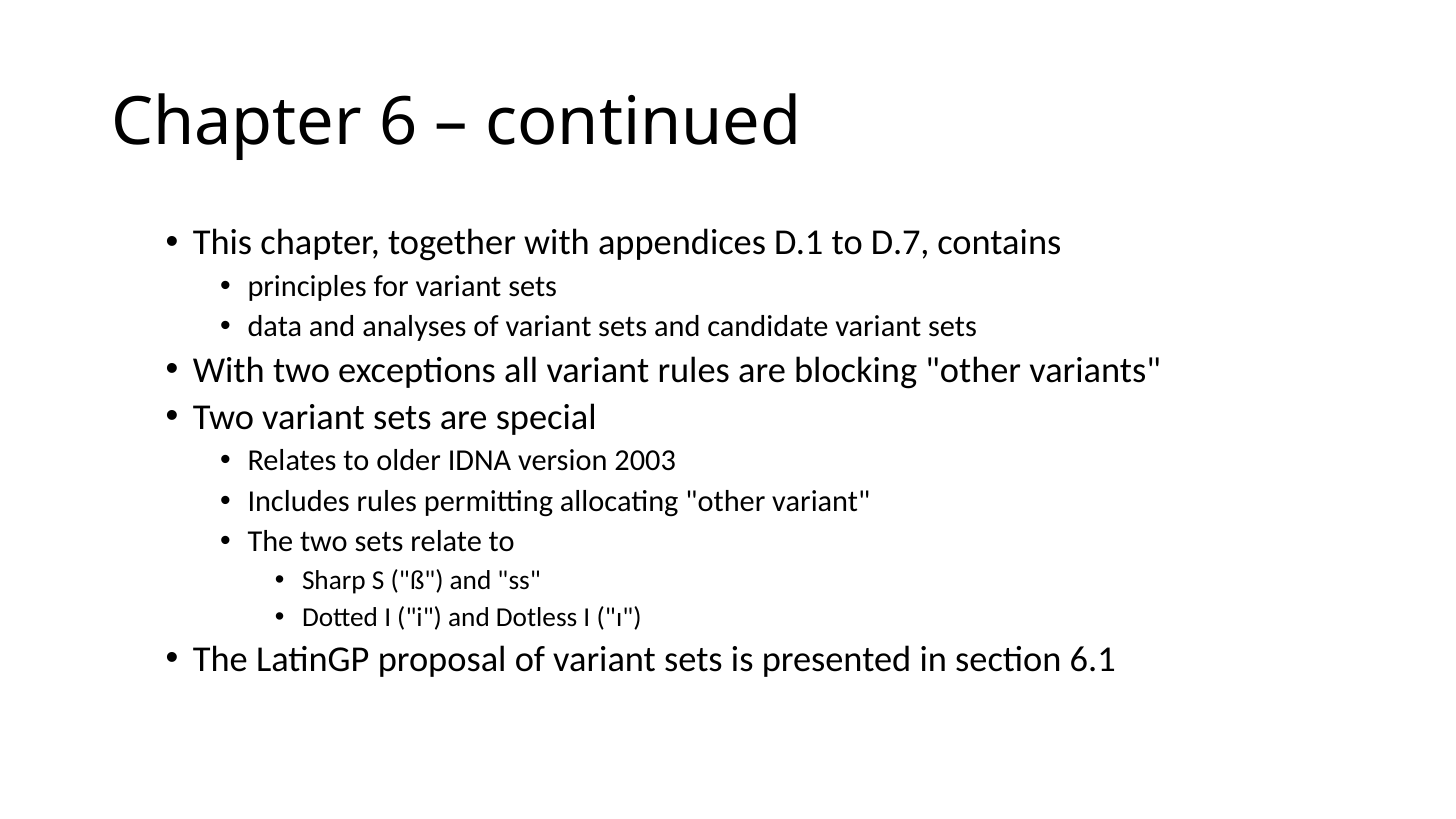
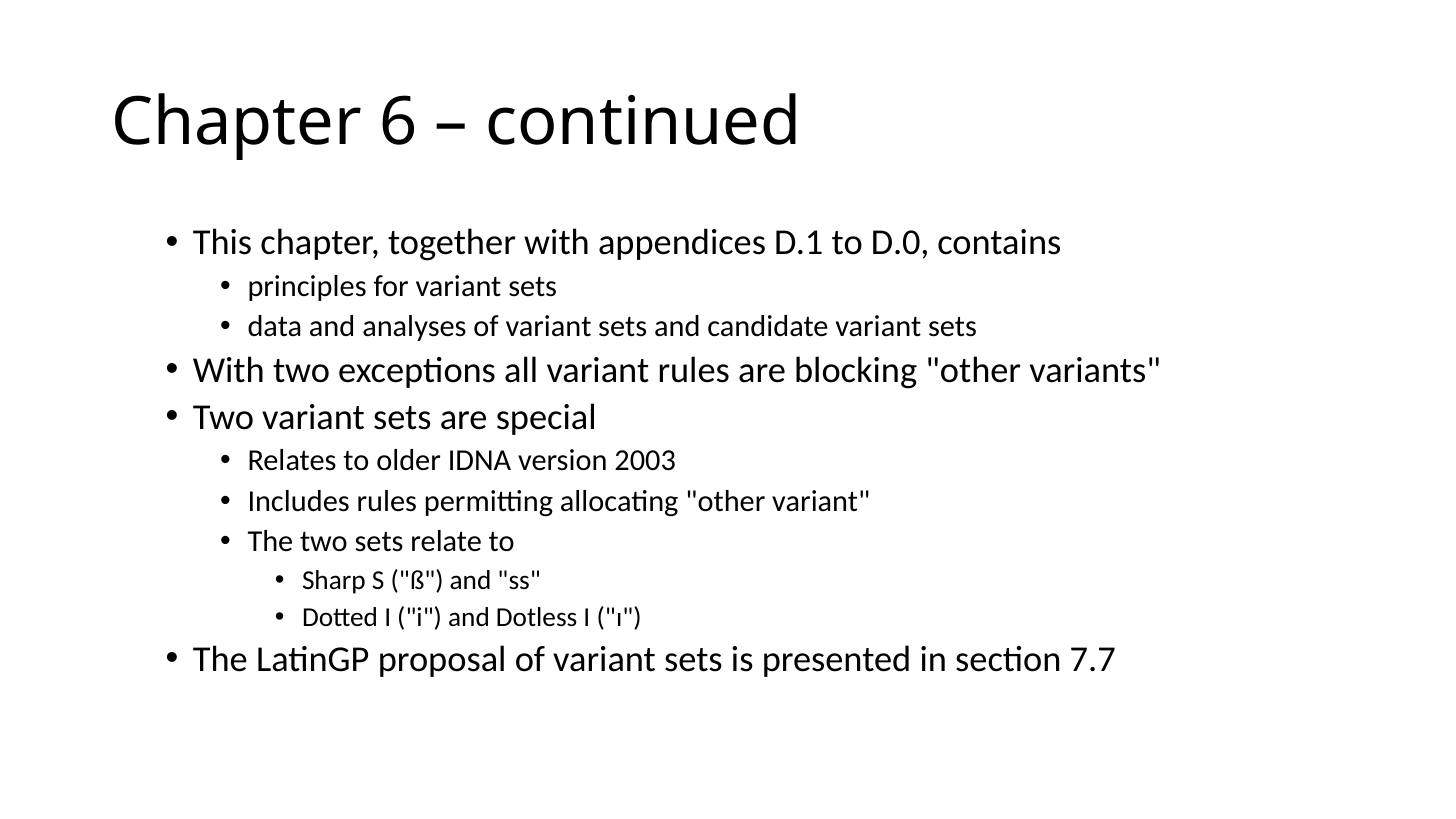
D.7: D.7 -> D.0 (900, 243)
6.1: 6.1 -> 7.7 (1093, 659)
